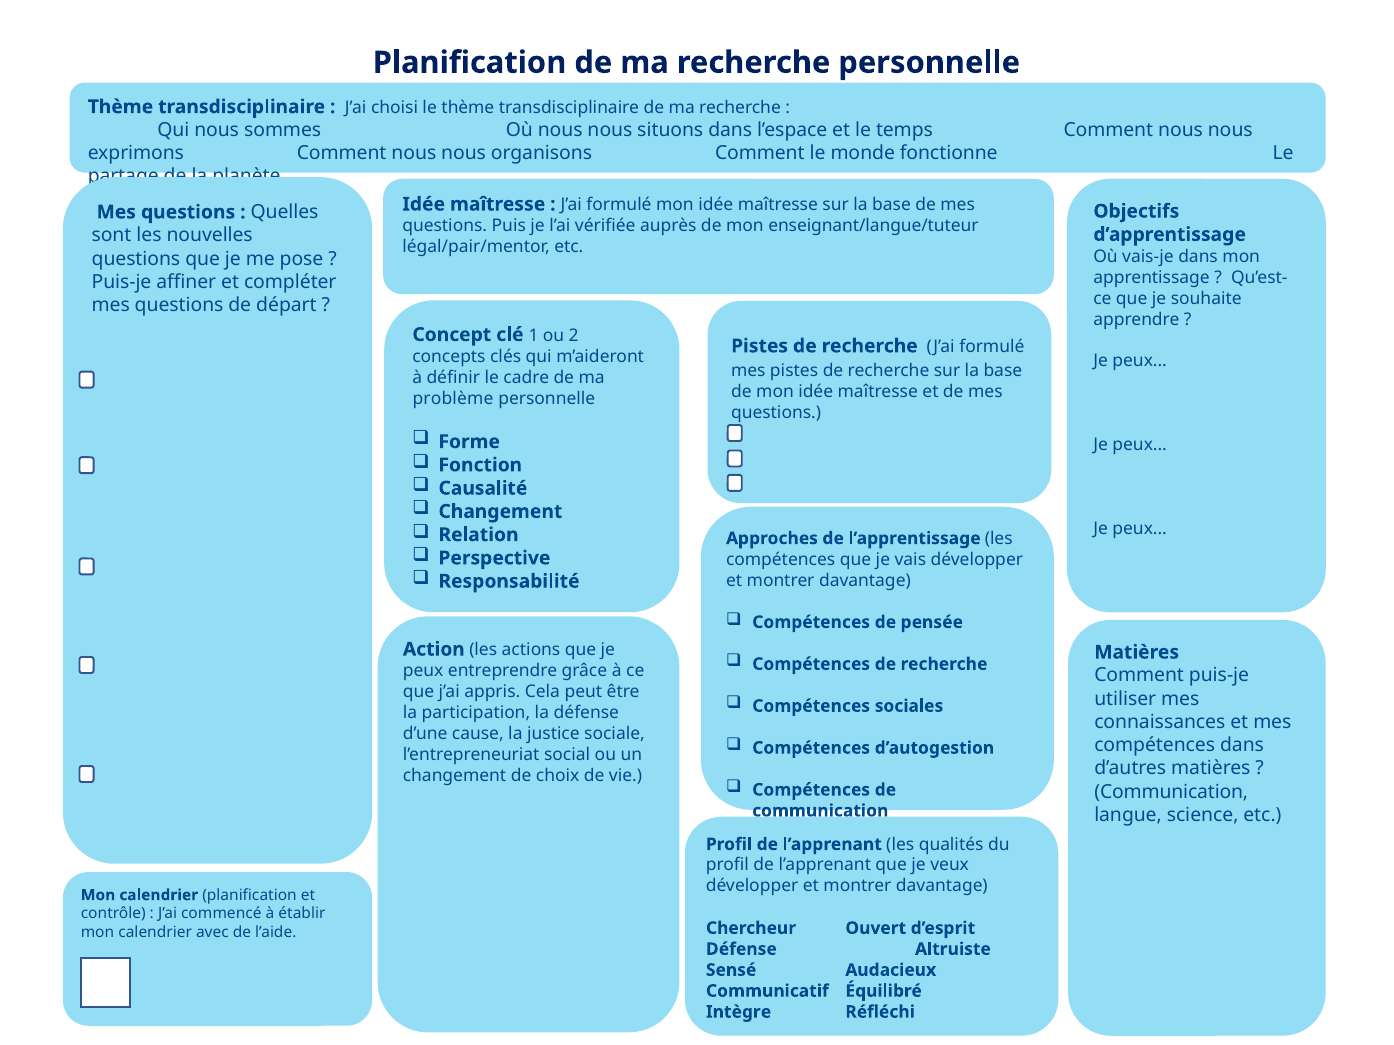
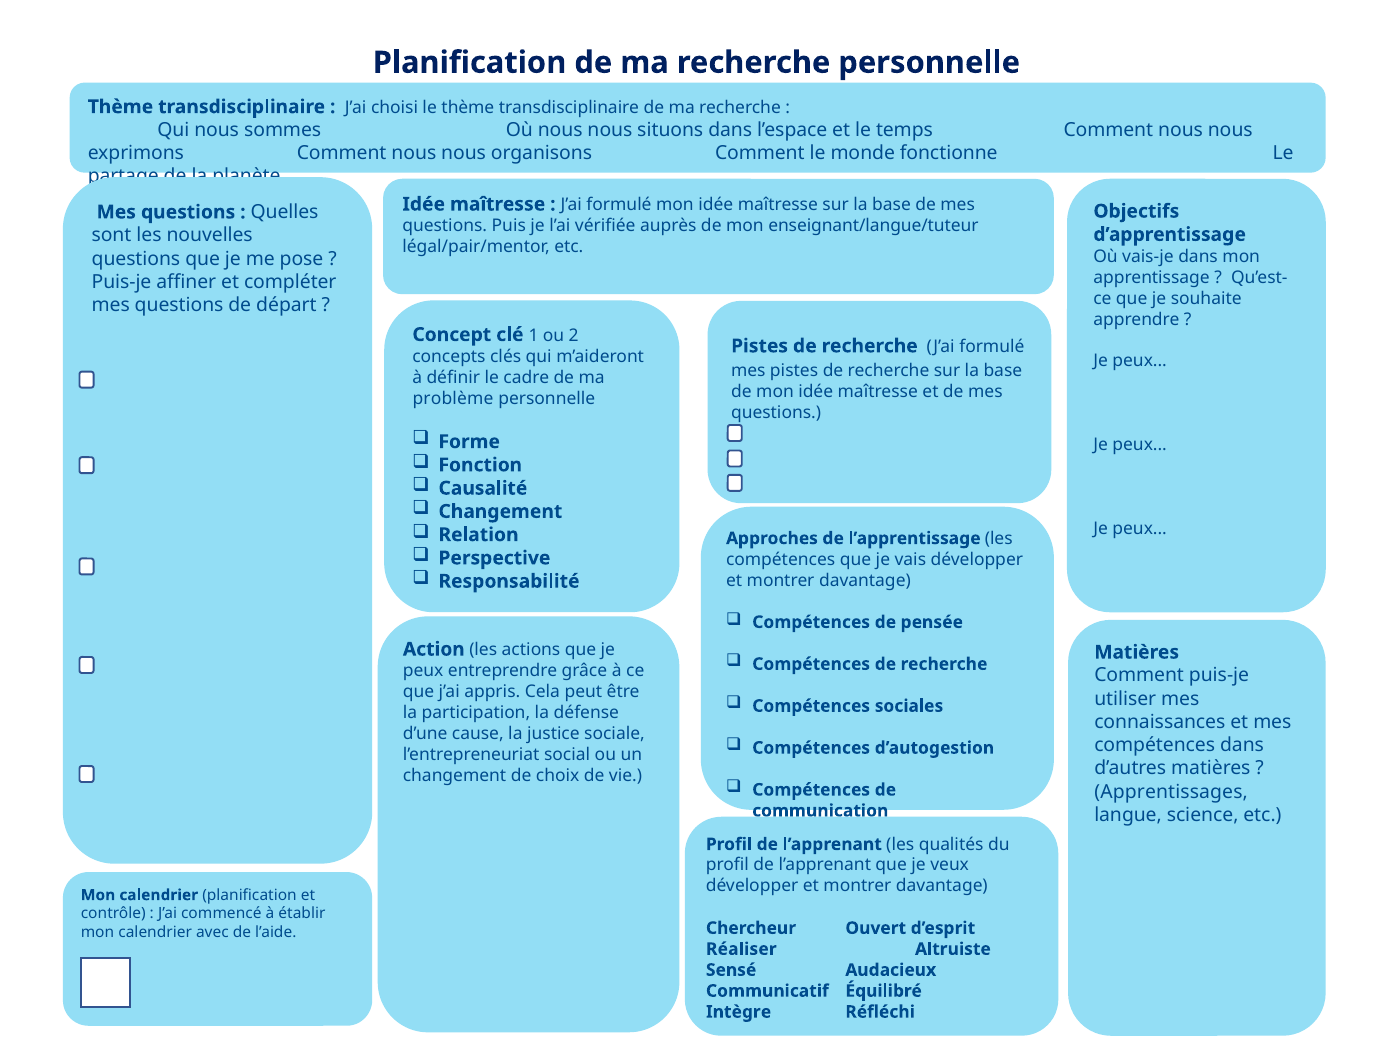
Communication: Communication -> Apprentissages (1171, 792)
Défense: Défense -> Réaliser (741, 950)
